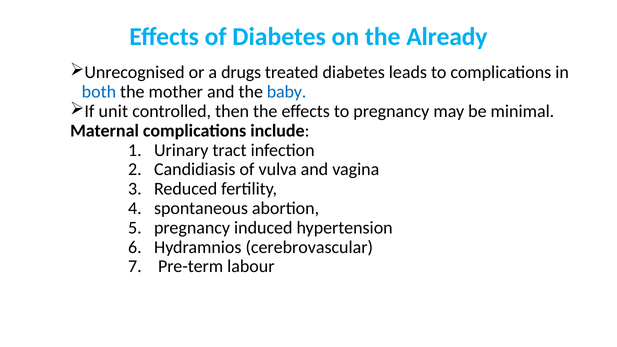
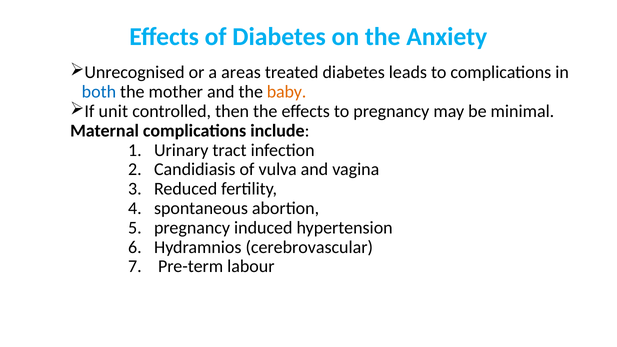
Already: Already -> Anxiety (447, 37)
drugs: drugs -> areas (241, 73)
baby colour: blue -> orange (287, 92)
